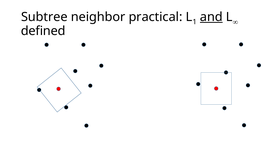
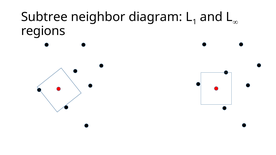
practical: practical -> diagram (155, 17)
and underline: present -> none (211, 17)
defined: defined -> regions (43, 31)
